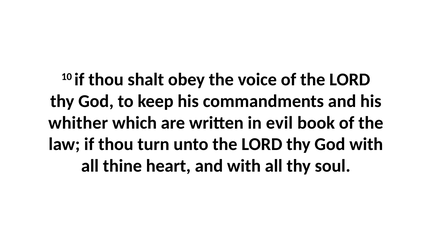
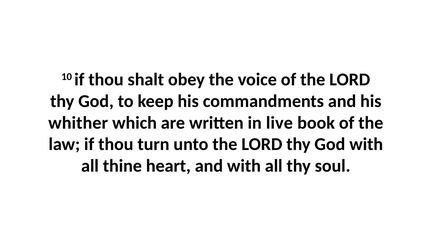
evil: evil -> live (279, 123)
